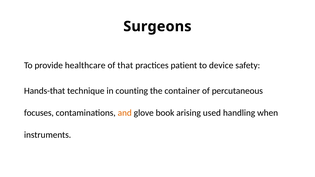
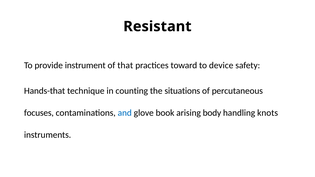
Surgeons: Surgeons -> Resistant (157, 26)
healthcare: healthcare -> instrument (85, 66)
patient: patient -> toward (184, 66)
container: container -> situations (182, 91)
and colour: orange -> blue (125, 113)
used: used -> body (212, 113)
when: when -> knots (268, 113)
